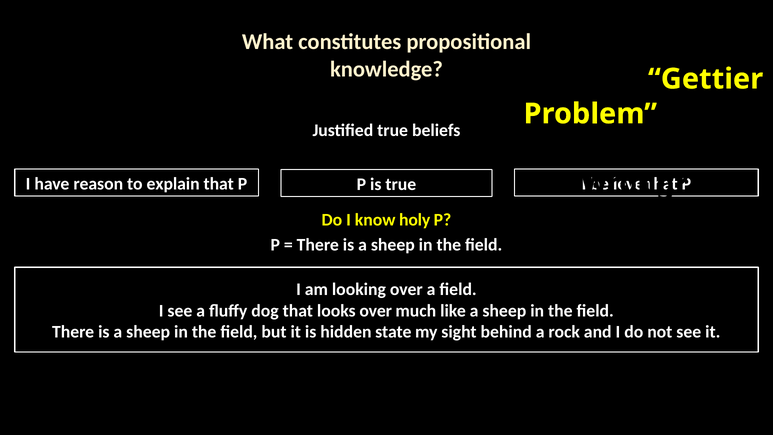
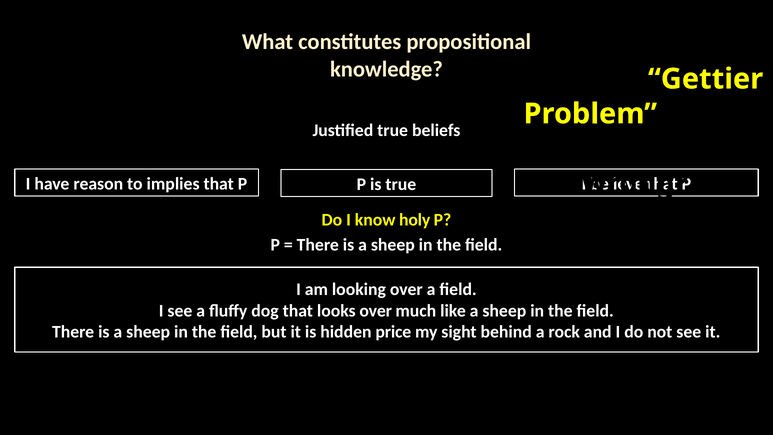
explain: explain -> implies (173, 184)
state: state -> price (393, 332)
